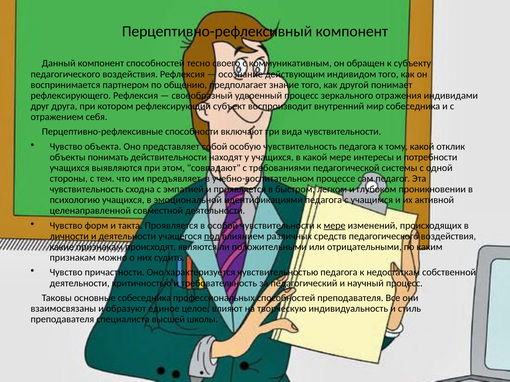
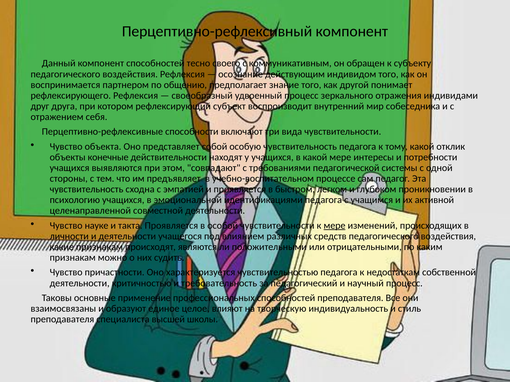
понимать: понимать -> конечные (108, 157)
форм: форм -> науке (97, 226)
под underline: present -> none (212, 237)
основные собеседника: собеседника -> применение (144, 298)
